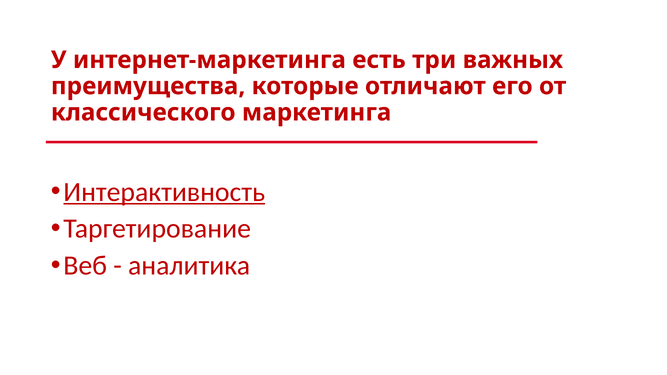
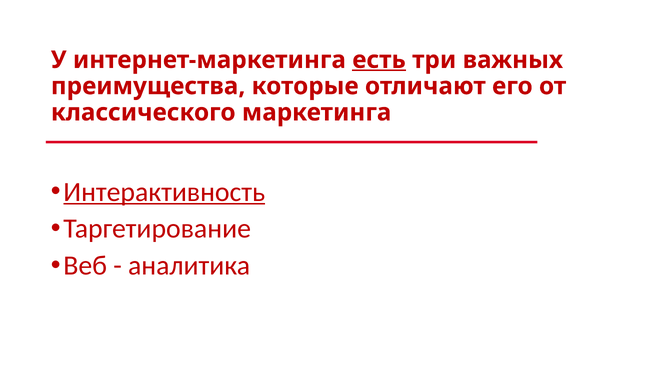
есть underline: none -> present (379, 60)
